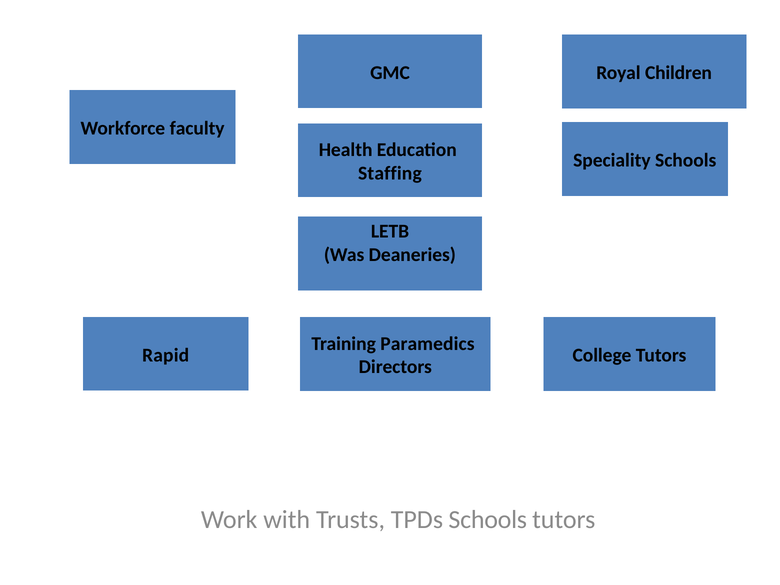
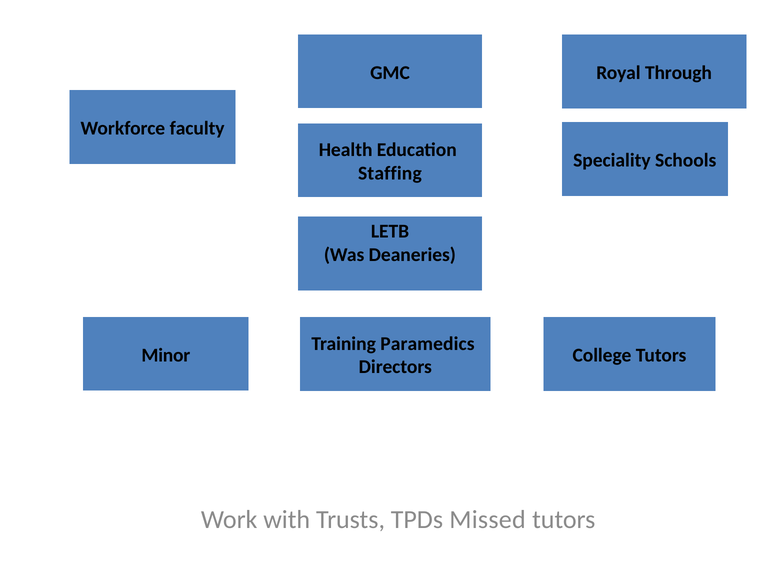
Children: Children -> Through (678, 73)
Rapid: Rapid -> Minor (166, 355)
TPDs Schools: Schools -> Missed (488, 519)
